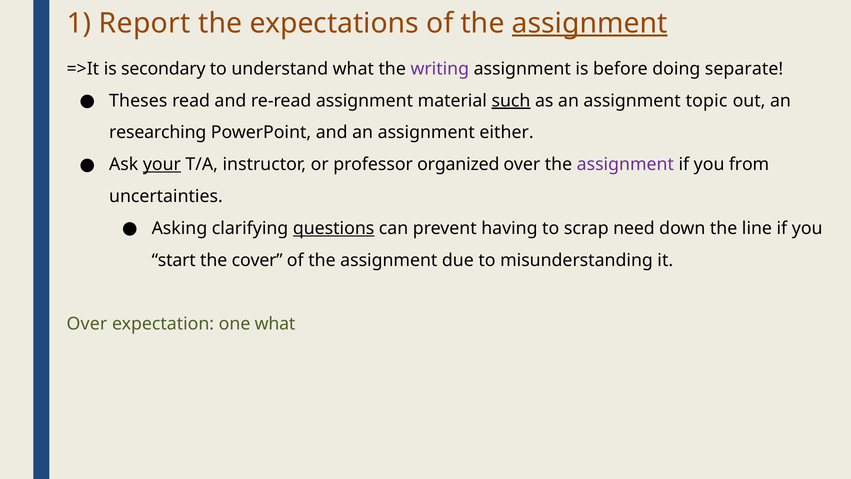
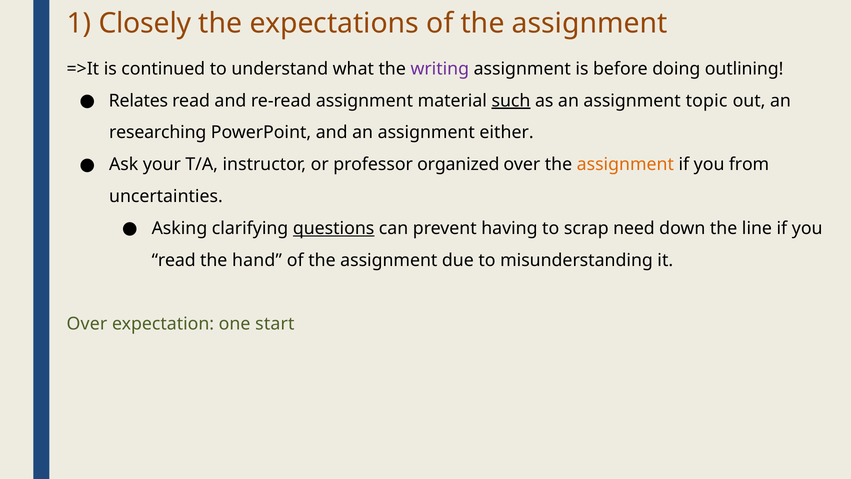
Report: Report -> Closely (145, 23)
assignment underline: present -> none (590, 23)
secondary: secondary -> continued (163, 69)
separate: separate -> outlining (744, 69)
Theses: Theses -> Relates (138, 101)
your underline: present -> none (162, 164)
assignment colour: purple -> orange (625, 164)
start: start -> read (174, 260)
cover: cover -> hand (257, 260)
one what: what -> start (275, 324)
